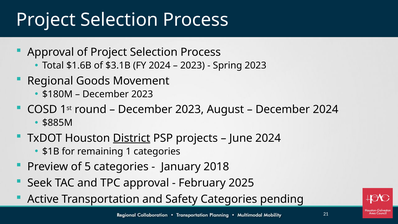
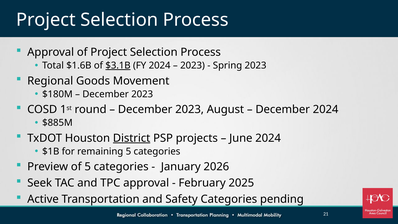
$3.1B underline: none -> present (118, 65)
remaining 1: 1 -> 5 (128, 151)
2018: 2018 -> 2026 (216, 167)
